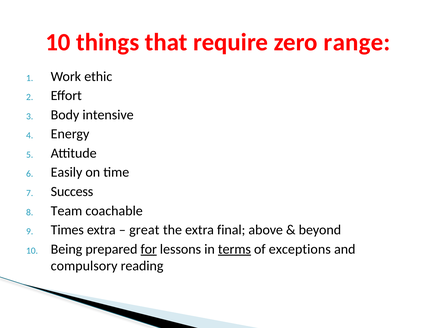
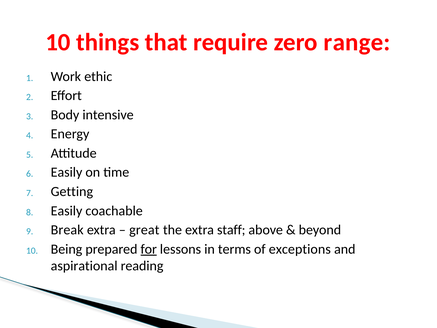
Success: Success -> Getting (72, 191)
Team: Team -> Easily (67, 211)
Times: Times -> Break (67, 230)
final: final -> staff (231, 230)
terms underline: present -> none (234, 249)
compulsory: compulsory -> aspirational (84, 266)
